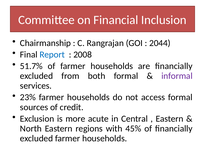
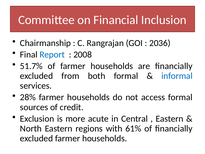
2044: 2044 -> 2036 (160, 43)
informal colour: purple -> blue (177, 76)
23%: 23% -> 28% (28, 97)
45%: 45% -> 61% (133, 128)
